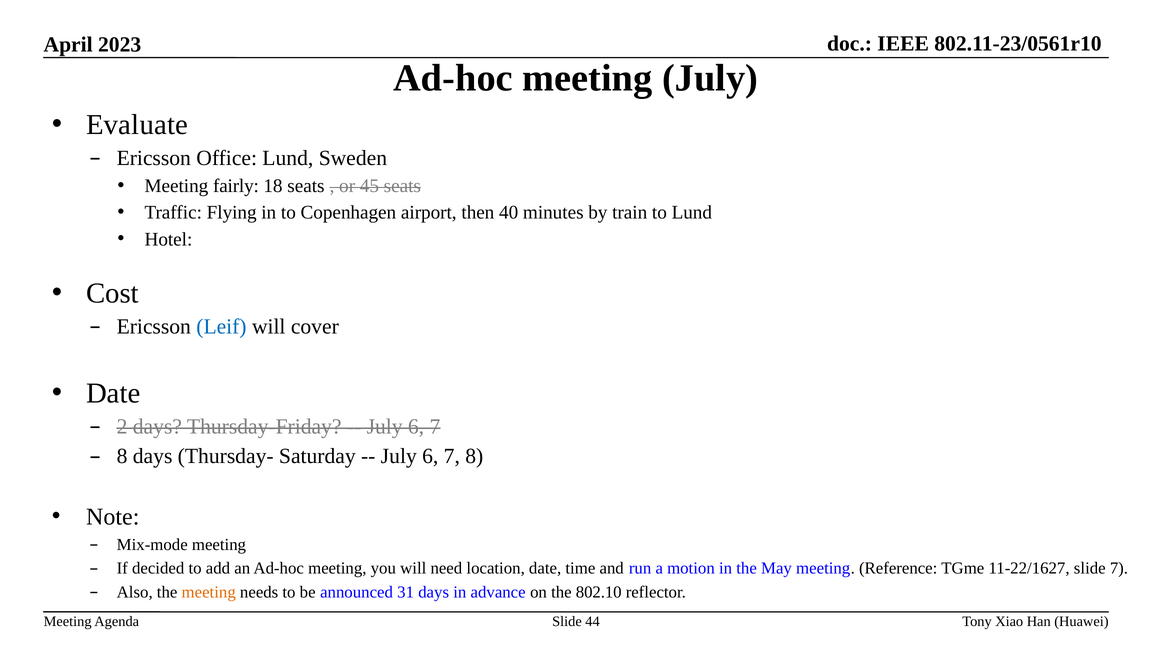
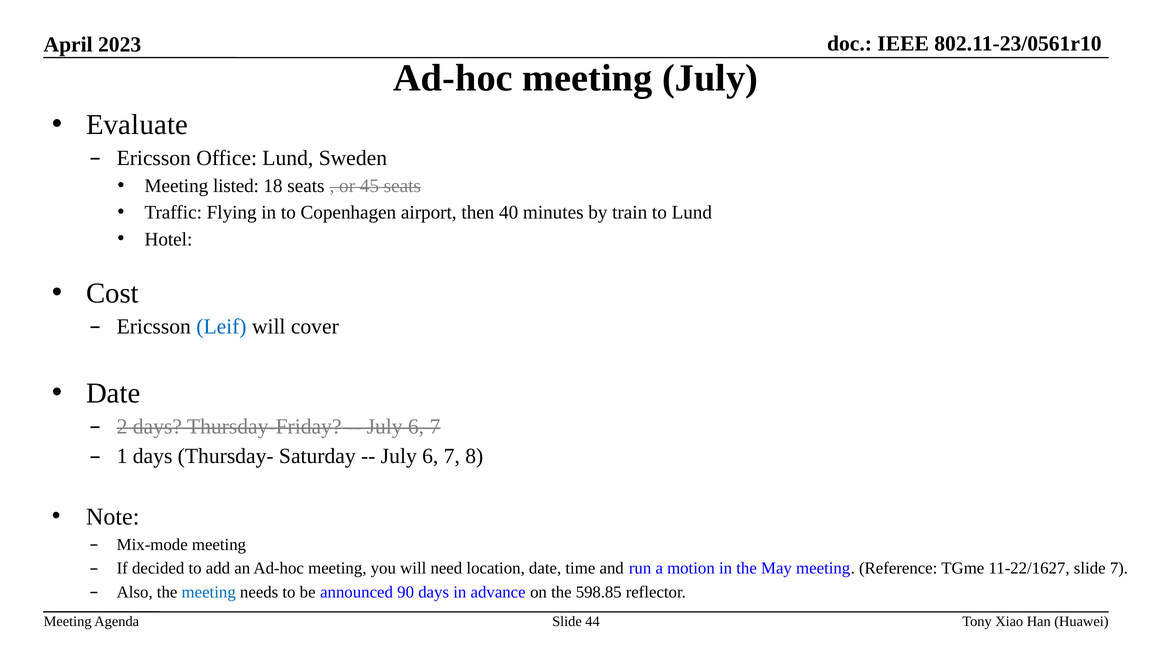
fairly: fairly -> listed (236, 186)
8: 8 -> 1 (122, 456)
meeting colour: orange -> blue (209, 592)
31: 31 -> 90 (406, 592)
802.10: 802.10 -> 598.85 (599, 592)
